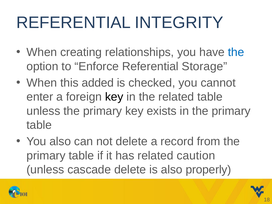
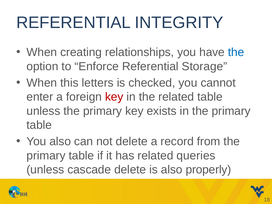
added: added -> letters (98, 83)
key colour: black -> red (114, 97)
caution: caution -> queries (196, 156)
